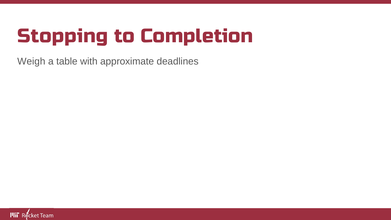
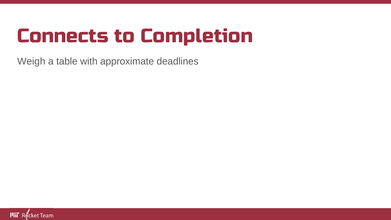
Stopping: Stopping -> Connects (63, 36)
